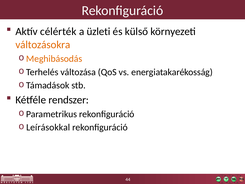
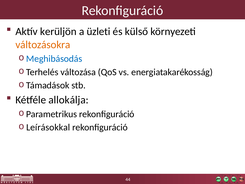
célérték: célérték -> kerüljön (58, 31)
Meghibásodás colour: orange -> blue (54, 59)
rendszer: rendszer -> allokálja (69, 100)
